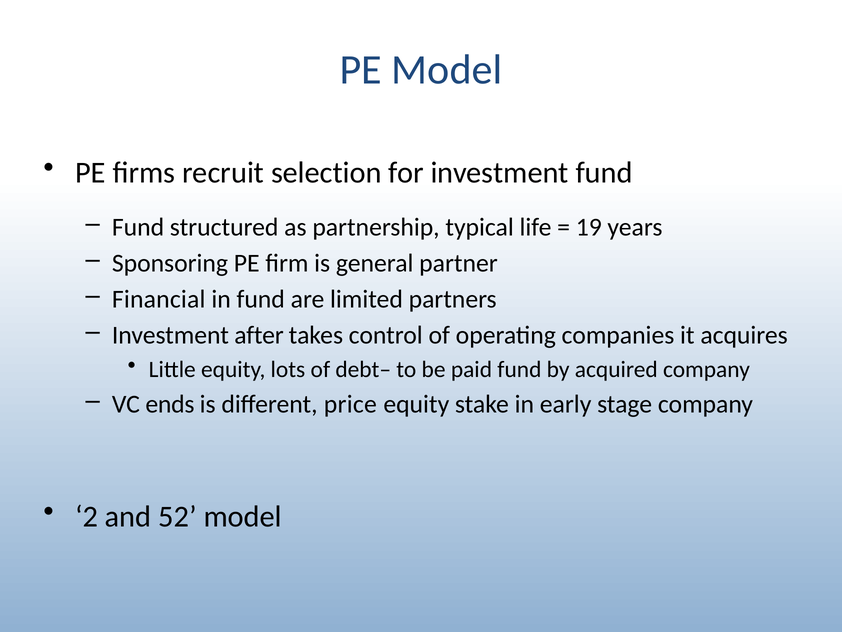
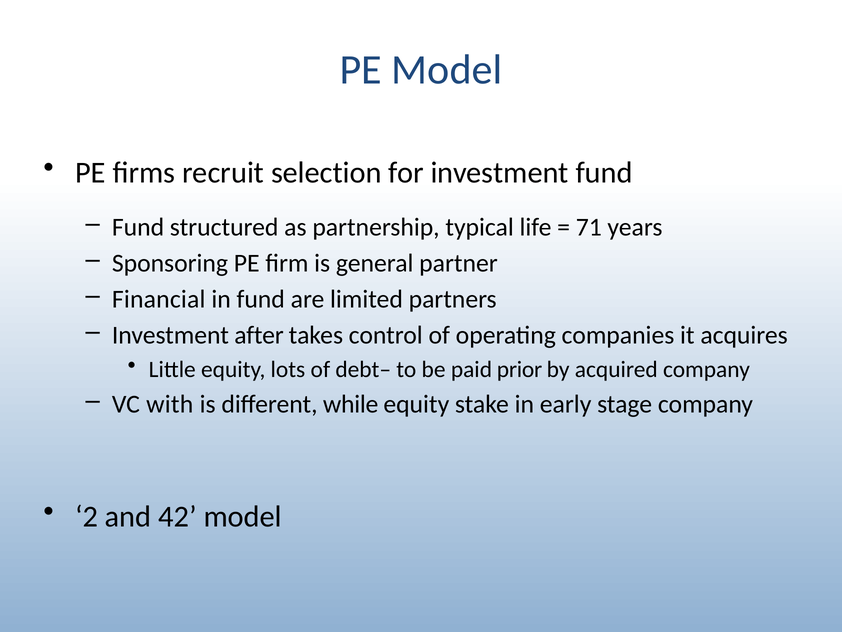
19: 19 -> 71 (589, 227)
paid fund: fund -> prior (520, 369)
ends: ends -> with (170, 404)
price: price -> while (351, 404)
52: 52 -> 42 (178, 516)
